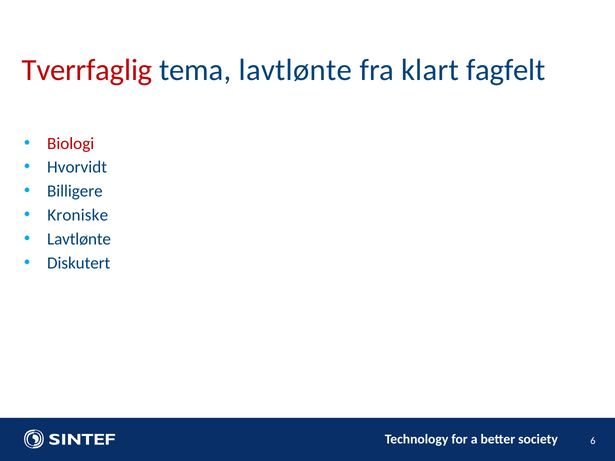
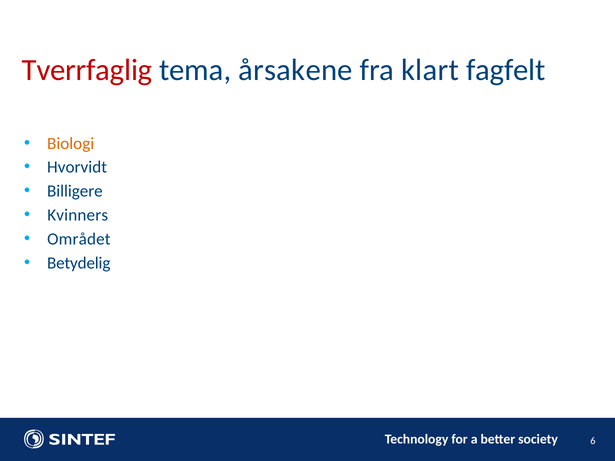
tema lavtlønte: lavtlønte -> årsakene (295, 70)
Biologi colour: red -> orange (71, 143)
Kroniske: Kroniske -> Kvinners (78, 215)
Lavtlønte: Lavtlønte -> Området (79, 239)
Diskutert: Diskutert -> Betydelig (79, 263)
